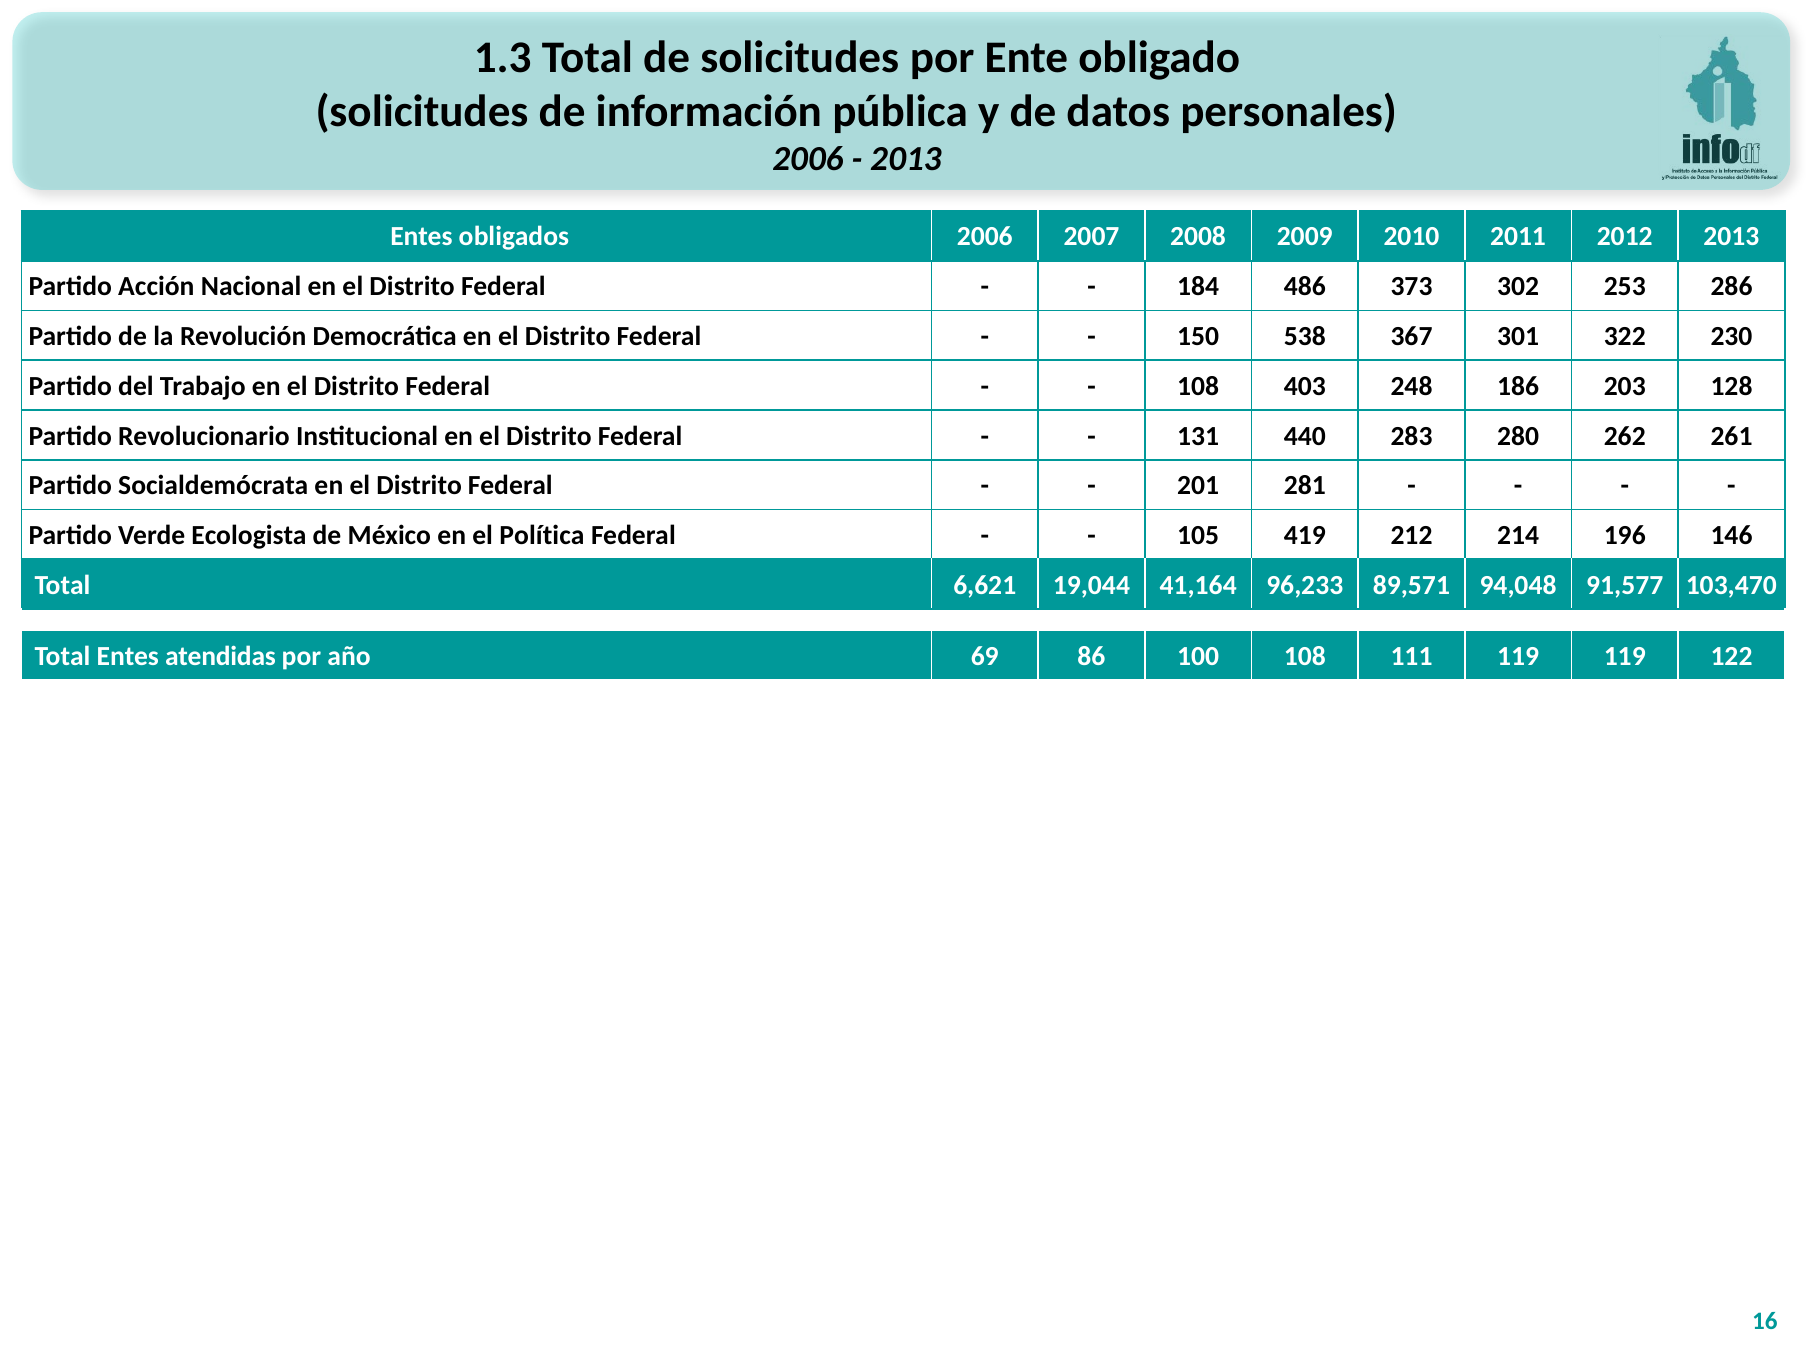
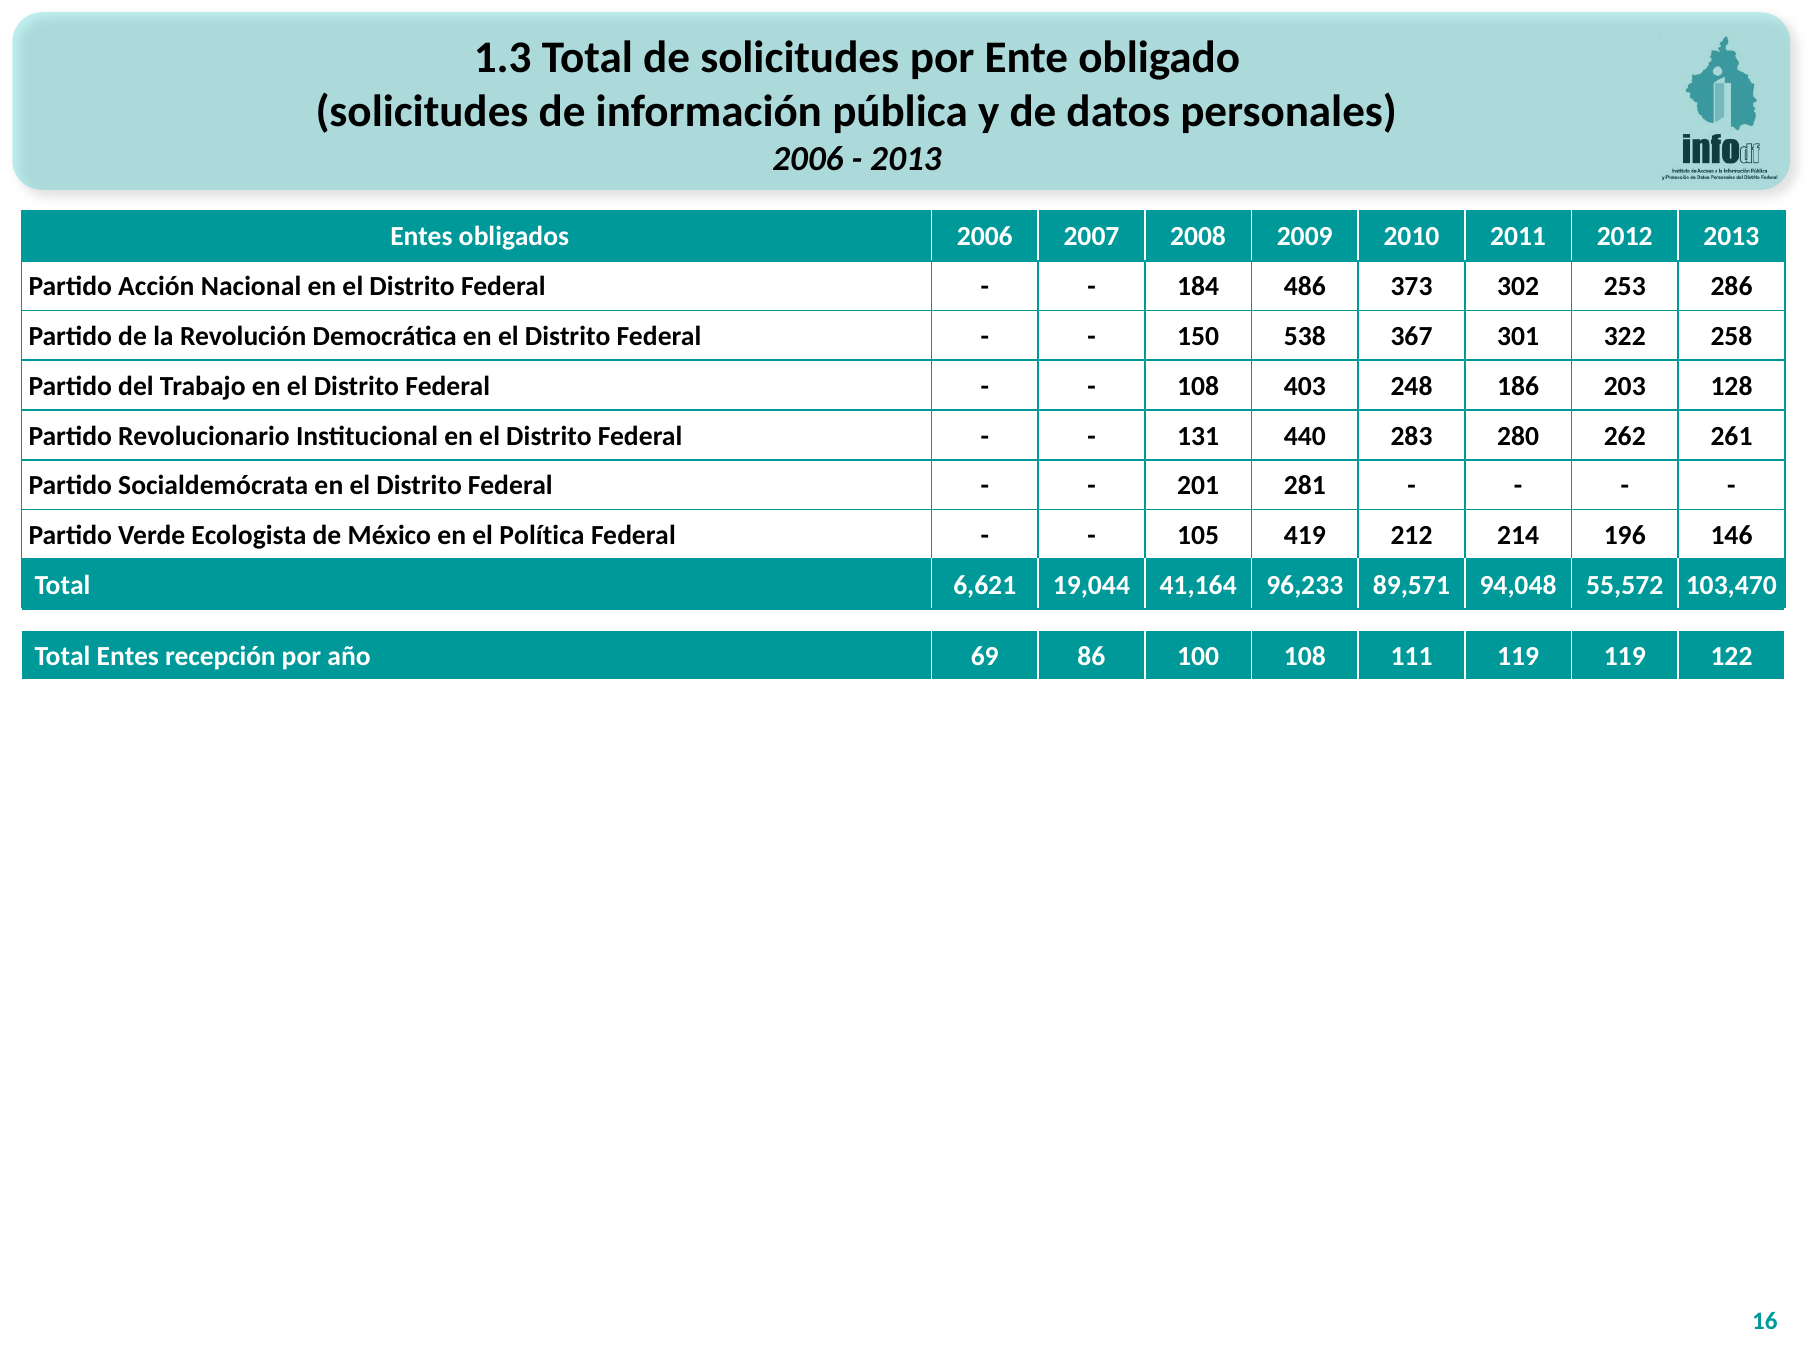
230: 230 -> 258 (1731, 337)
91,577: 91,577 -> 55,572 (1625, 586)
atendidas: atendidas -> recepción (220, 657)
